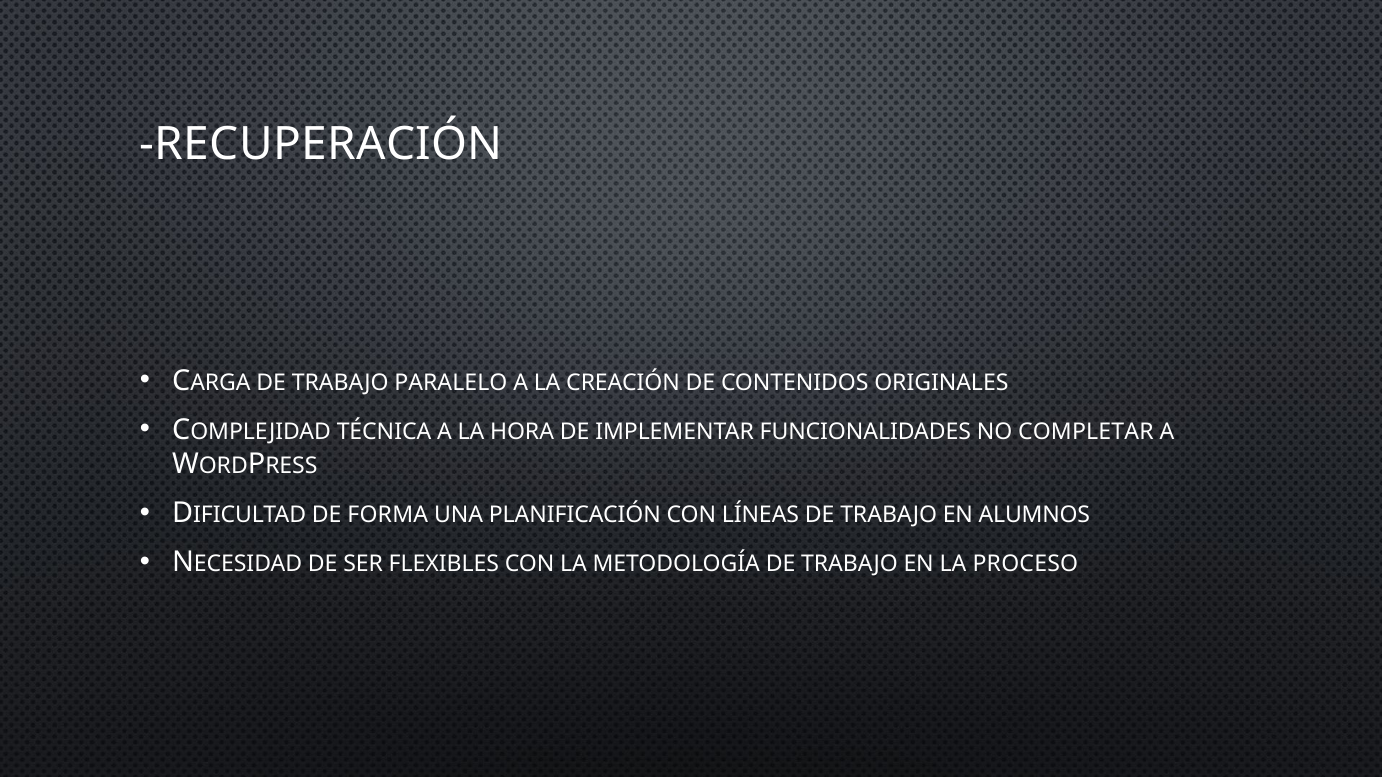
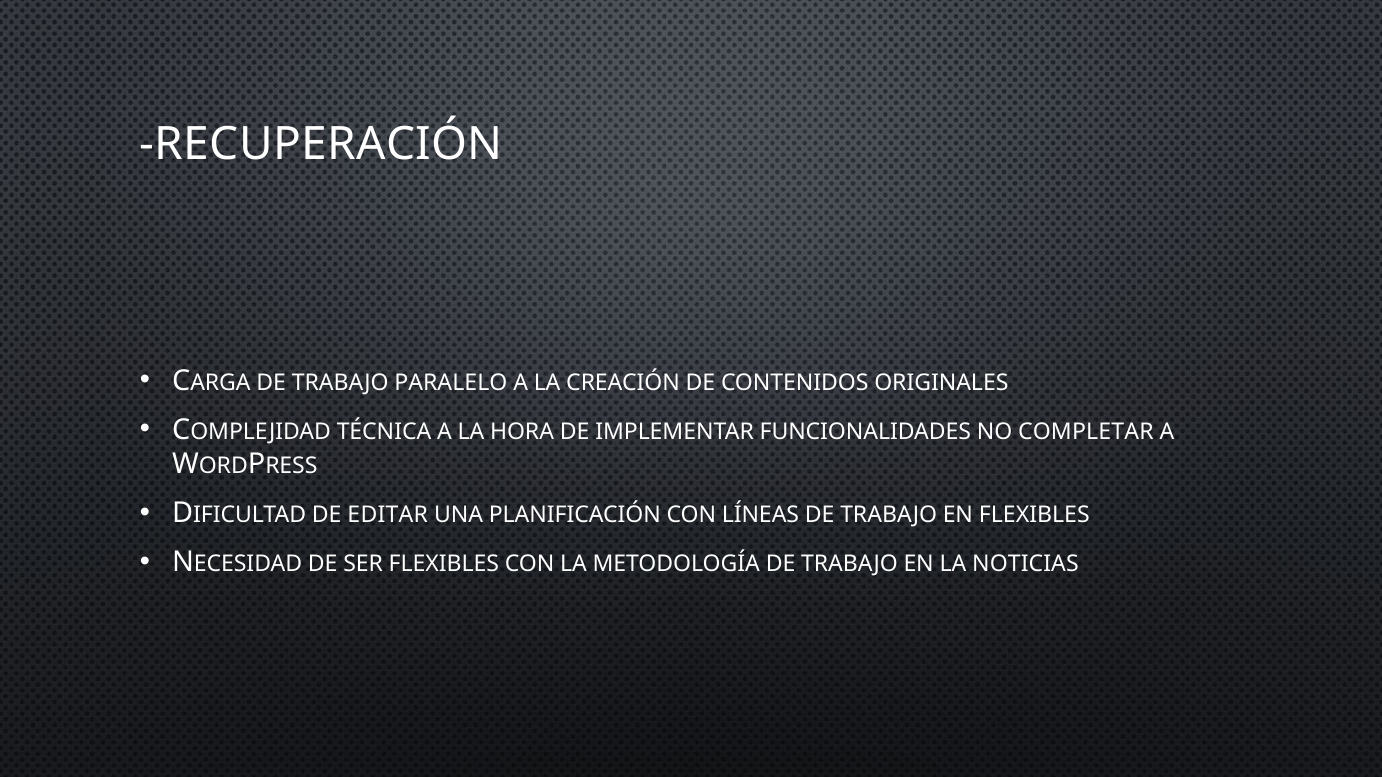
FORMA: FORMA -> EDITAR (388, 515)
EN ALUMNOS: ALUMNOS -> FLEXIBLES (1034, 515)
PROCESO: PROCESO -> NOTICIAS (1025, 564)
